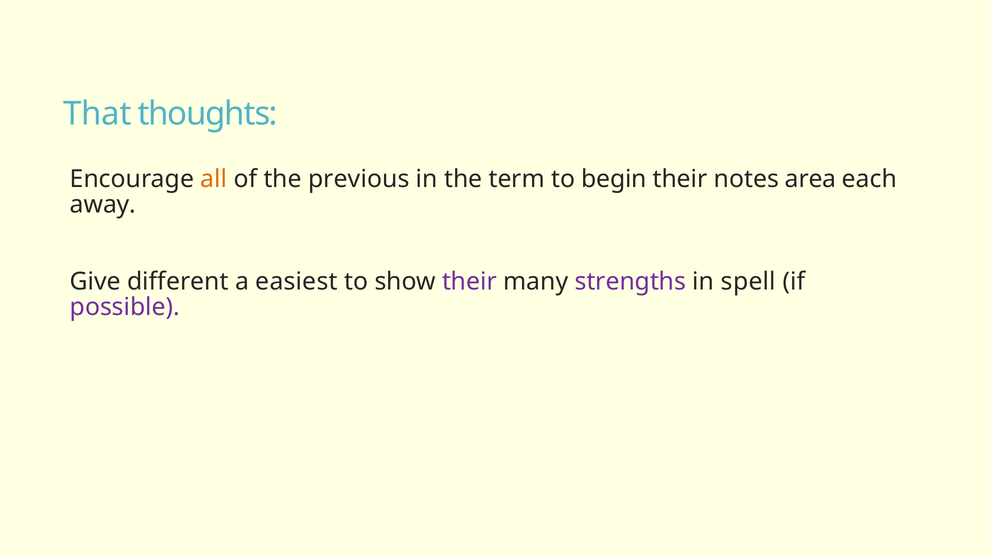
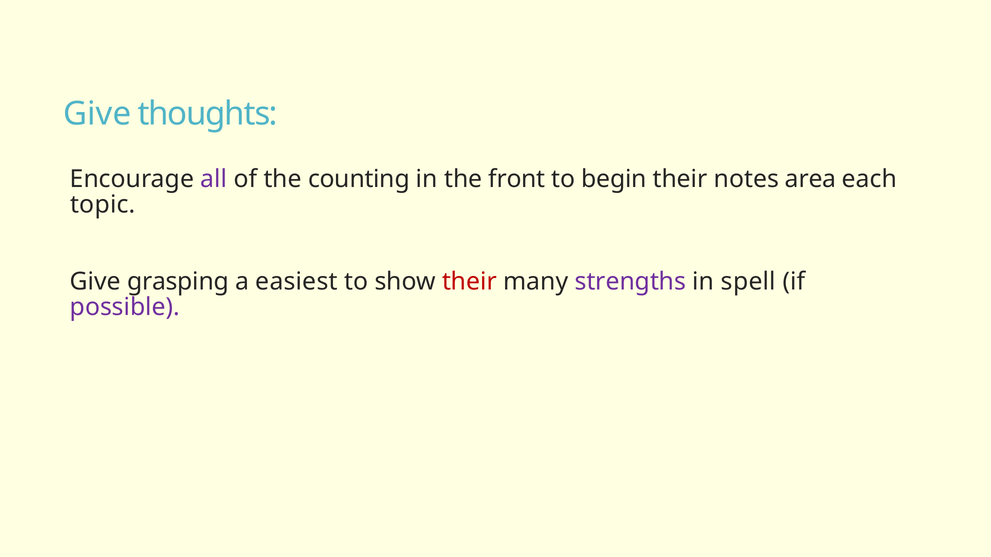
That: That -> Give (97, 114)
all colour: orange -> purple (214, 179)
previous: previous -> counting (359, 179)
term: term -> front (517, 179)
away: away -> topic (103, 205)
different: different -> grasping (178, 282)
their colour: purple -> red (469, 282)
